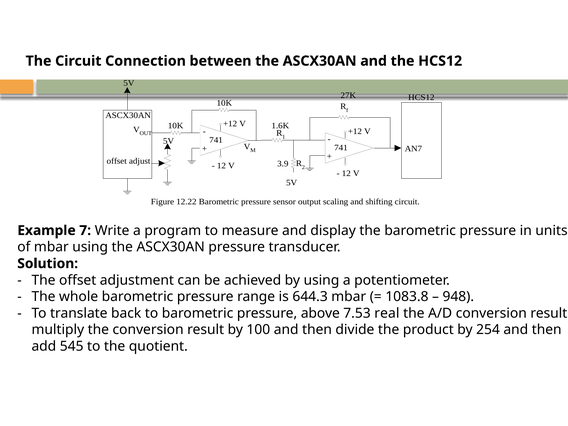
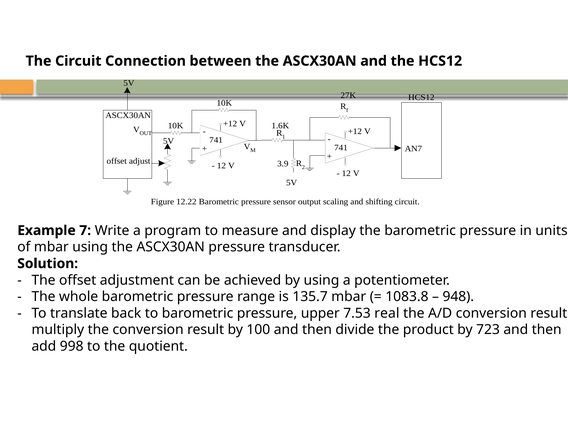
644.3: 644.3 -> 135.7 (310, 297)
above: above -> upper (320, 313)
254: 254 -> 723 (488, 330)
545: 545 -> 998 (72, 346)
